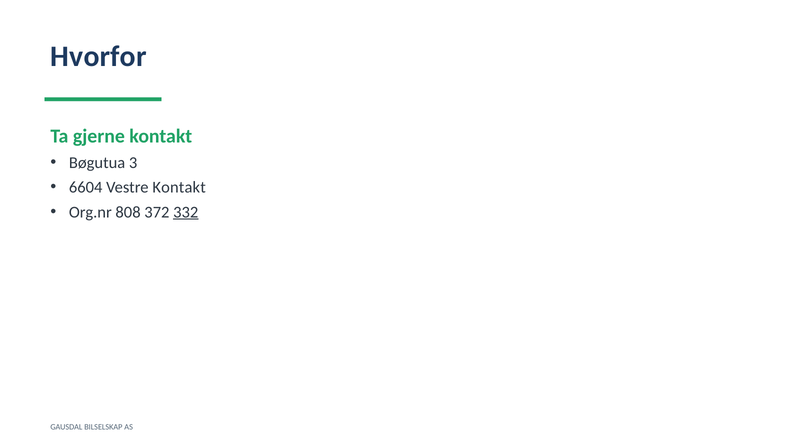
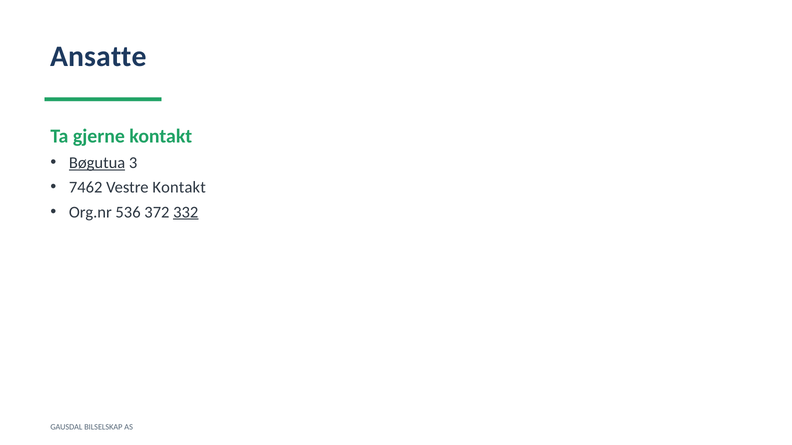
Hvorfor: Hvorfor -> Ansatte (99, 57)
Bøgutua underline: none -> present (97, 163)
6604: 6604 -> 7462 (86, 188)
808: 808 -> 536 (128, 212)
